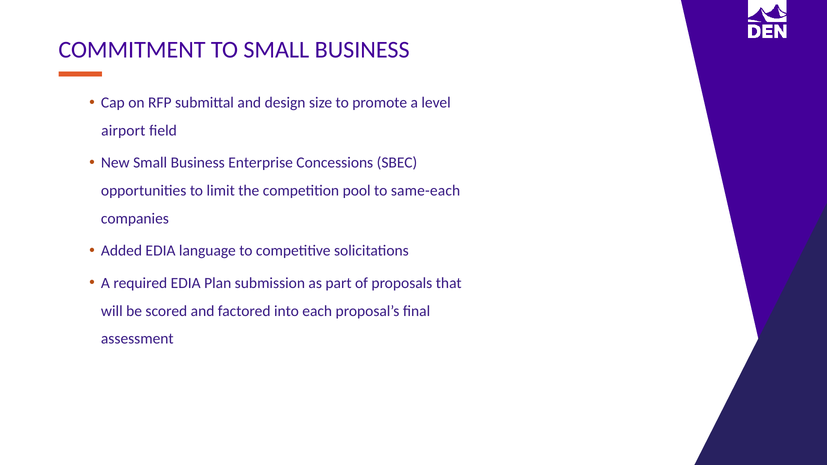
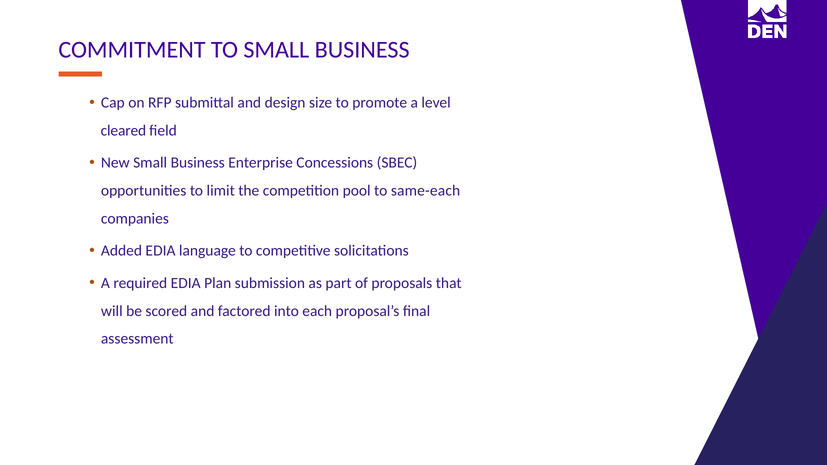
airport: airport -> cleared (123, 131)
